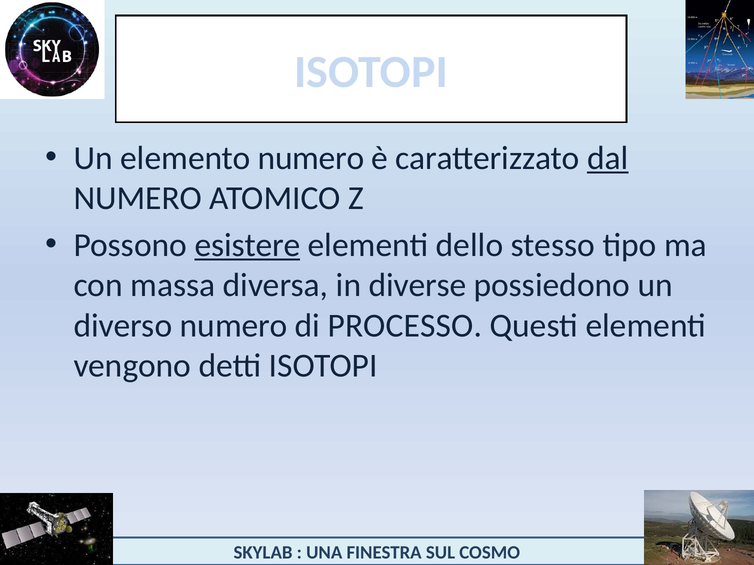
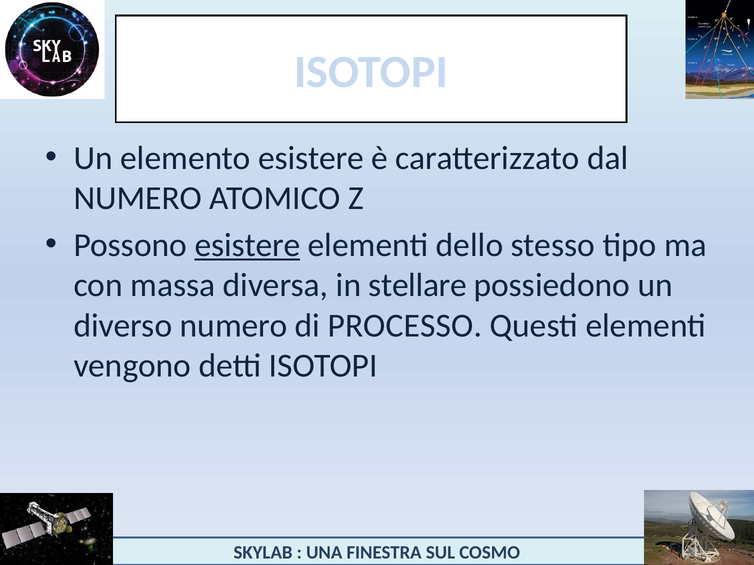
elemento numero: numero -> esistere (311, 158)
dal underline: present -> none (608, 158)
diverse: diverse -> stellare (418, 286)
